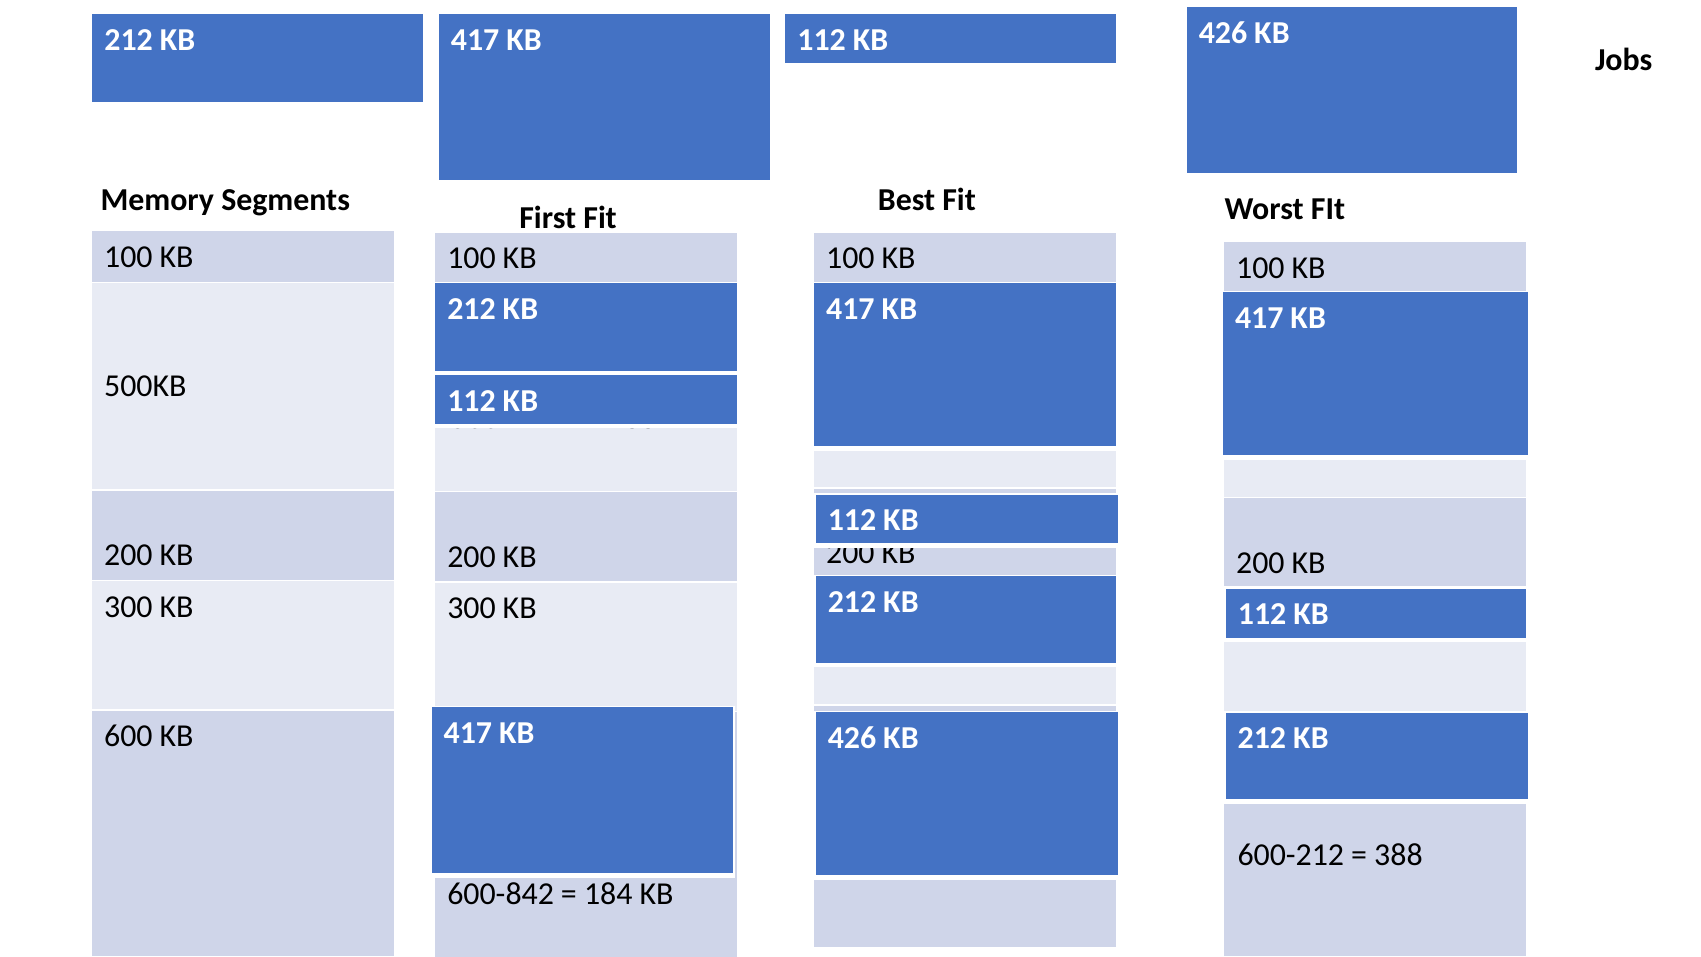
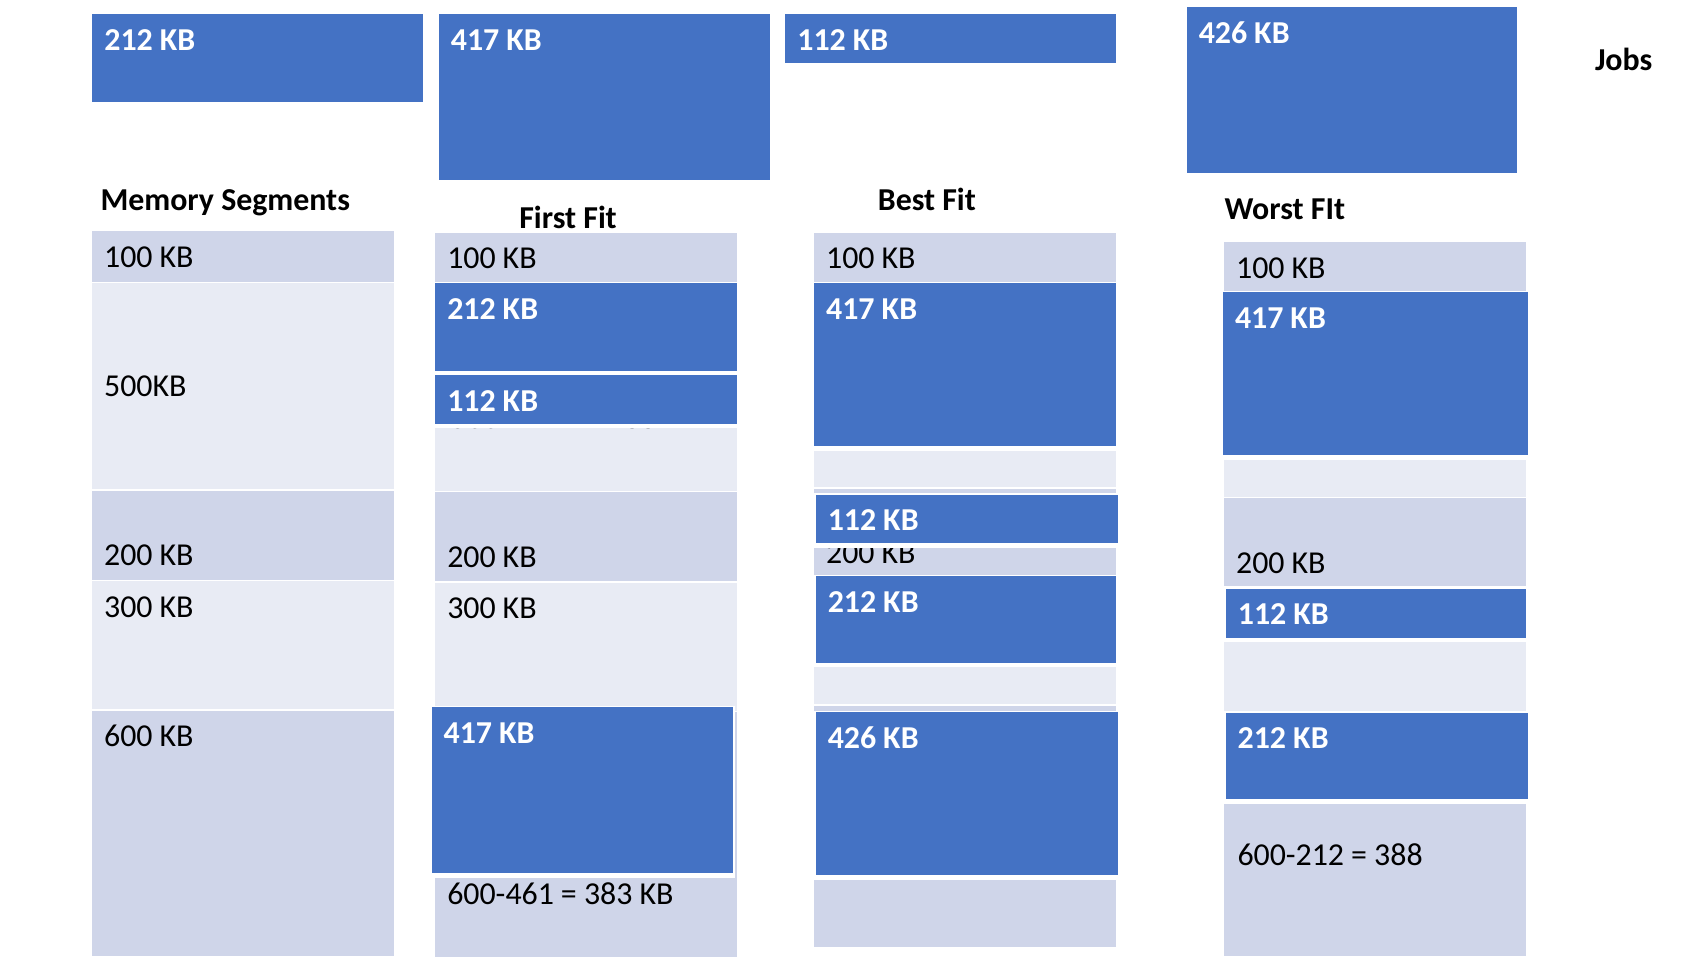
600-842: 600-842 -> 600-461 (501, 893)
184: 184 -> 383 (608, 893)
